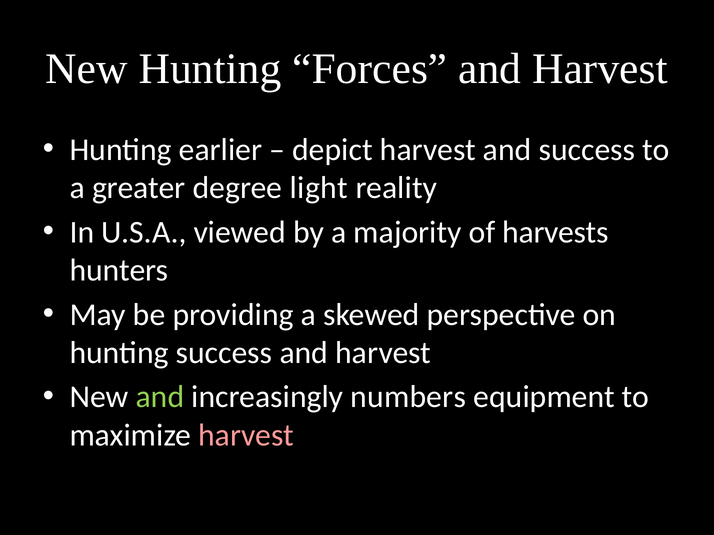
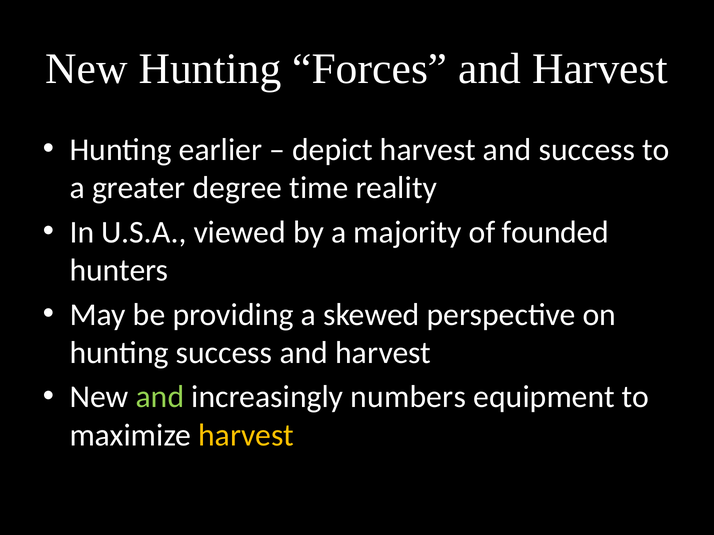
light: light -> time (319, 188)
harvests: harvests -> founded (555, 232)
harvest colour: pink -> yellow (246, 435)
